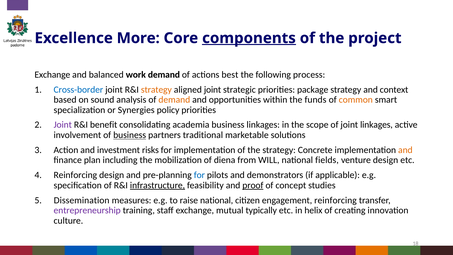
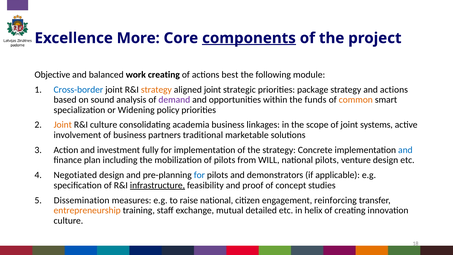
Exchange: Exchange -> Objective (52, 75)
work demand: demand -> creating (164, 75)
process: process -> module (309, 75)
and context: context -> actions (394, 89)
demand colour: orange -> purple (174, 100)
Synergies: Synergies -> Widening (136, 110)
Joint colour: purple -> orange (63, 125)
R&I benefit: benefit -> culture (104, 125)
joint linkages: linkages -> systems (376, 125)
business underline: present -> none (130, 135)
risks: risks -> fully (150, 150)
and colour: orange -> blue (405, 150)
of diena: diena -> pilots (225, 160)
national fields: fields -> pilots (327, 160)
Reinforcing: Reinforcing -> Negotiated (75, 175)
proof underline: present -> none (253, 185)
entrepreneurship colour: purple -> orange (87, 210)
typically: typically -> detailed (261, 210)
